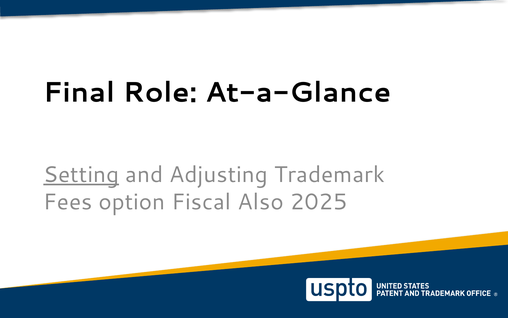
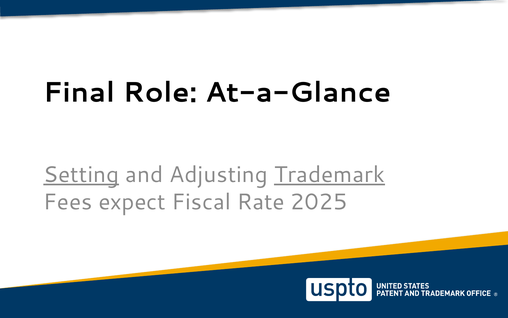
Trademark underline: none -> present (329, 175)
option: option -> expect (132, 202)
Also: Also -> Rate (261, 202)
